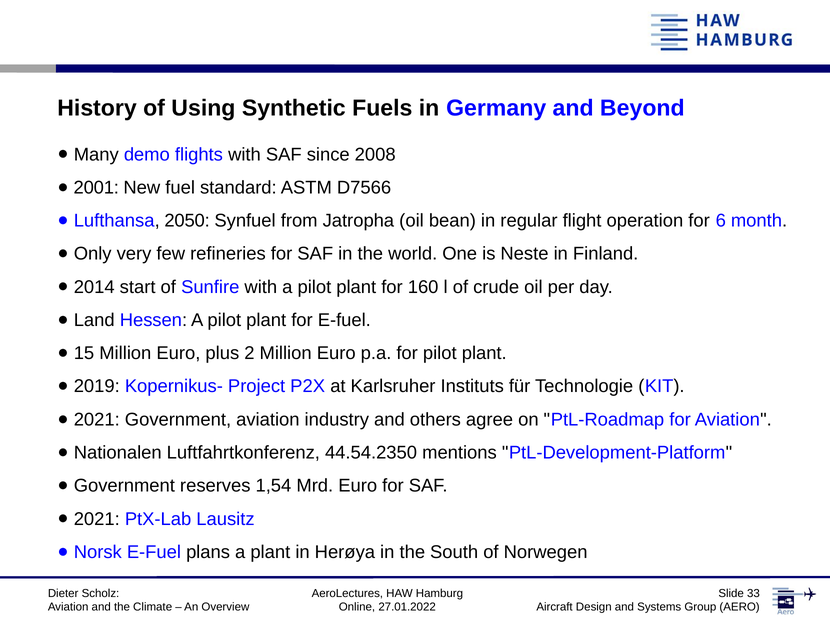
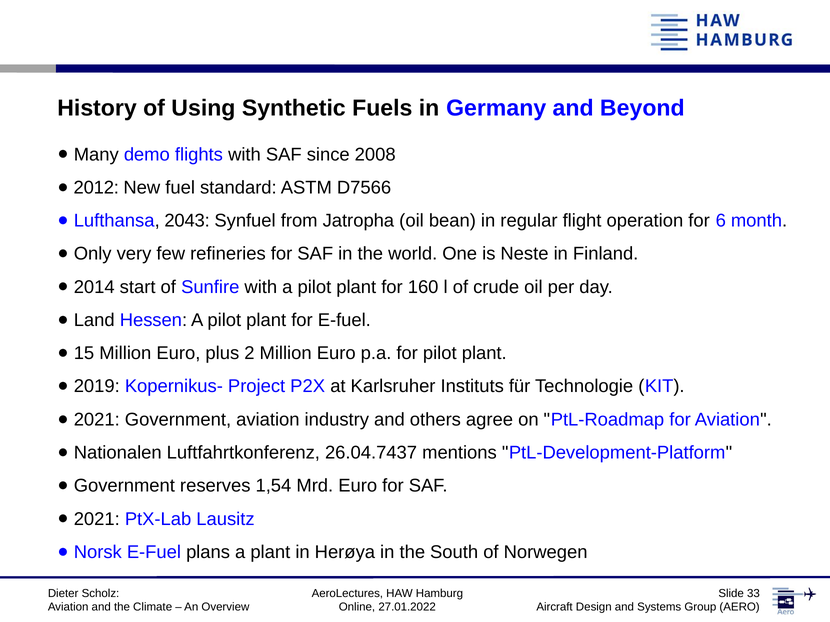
2001: 2001 -> 2012 (96, 188)
2050: 2050 -> 2043 (187, 221)
44.54.2350: 44.54.2350 -> 26.04.7437 (371, 453)
